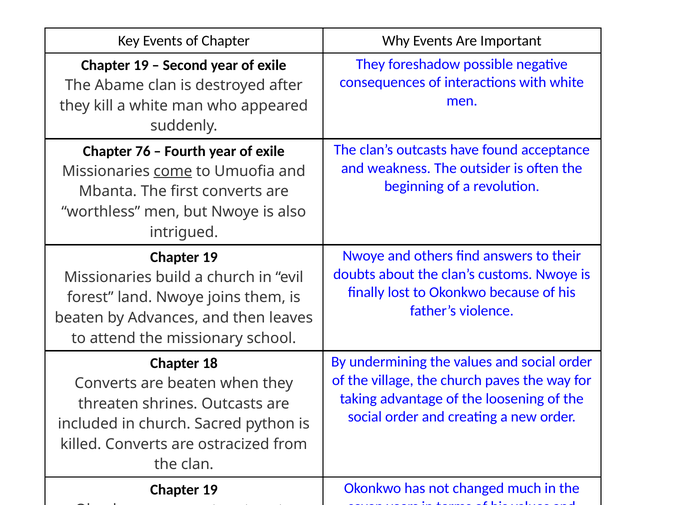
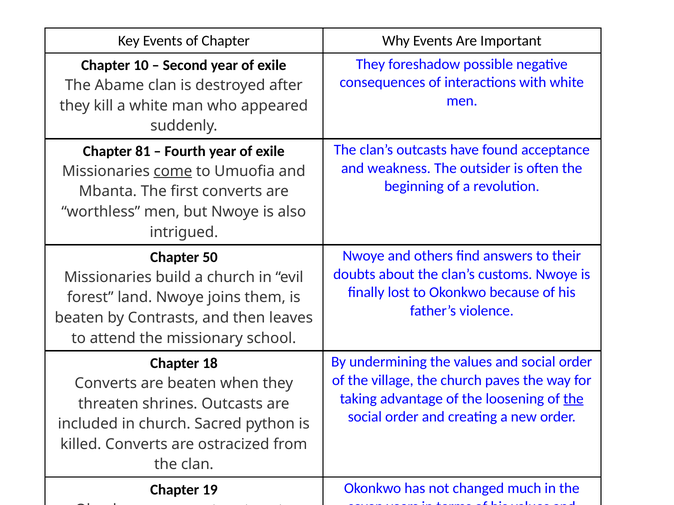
19: 19 -> 10 (141, 66)
76: 76 -> 81 (143, 151)
19: 19 -> 50 (210, 258)
Advances: Advances -> Contrasts (163, 318)
the underline: none -> present (573, 399)
